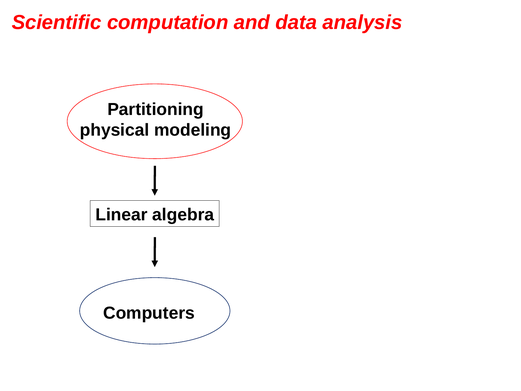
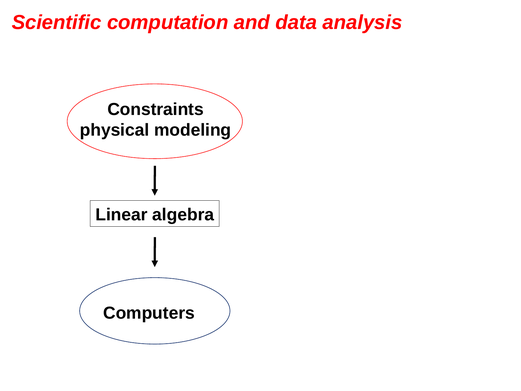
Partitioning: Partitioning -> Constraints (156, 109)
